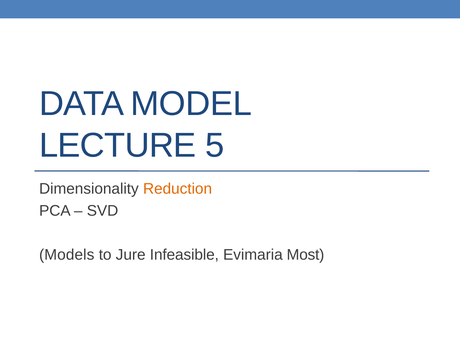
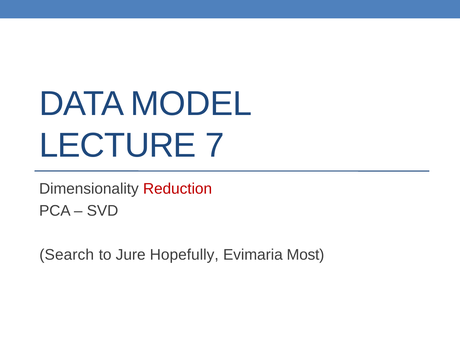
5: 5 -> 7 (215, 145)
Reduction colour: orange -> red (178, 189)
Models: Models -> Search (67, 255)
Infeasible: Infeasible -> Hopefully (184, 255)
